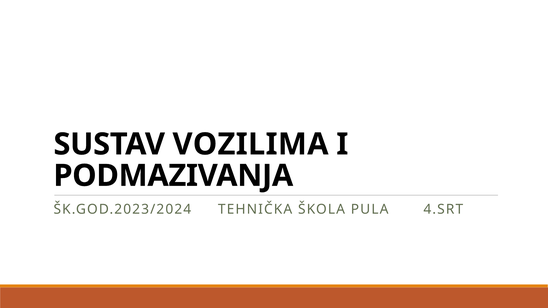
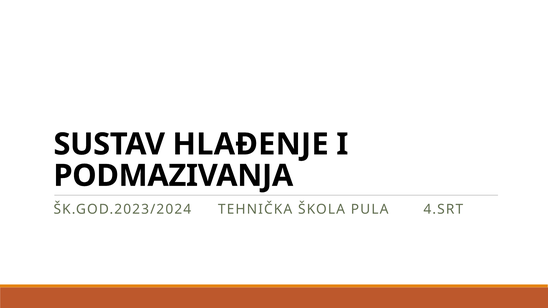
VOZILIMA: VOZILIMA -> HLAĐENJE (251, 144)
